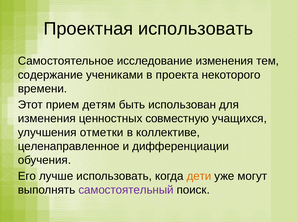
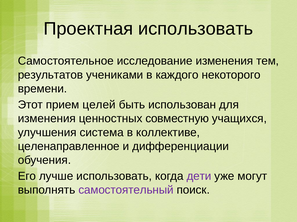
содержание: содержание -> результатов (50, 75)
проекта: проекта -> каждого (177, 75)
детям: детям -> целей (99, 105)
отметки: отметки -> система (102, 133)
дети colour: orange -> purple (199, 177)
